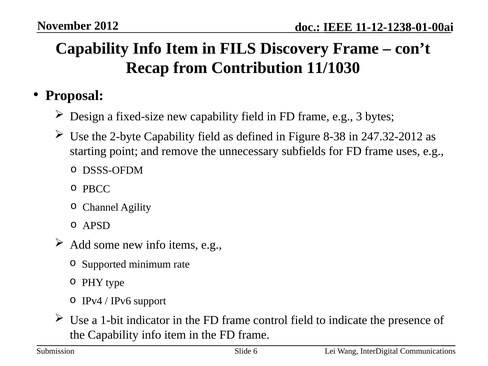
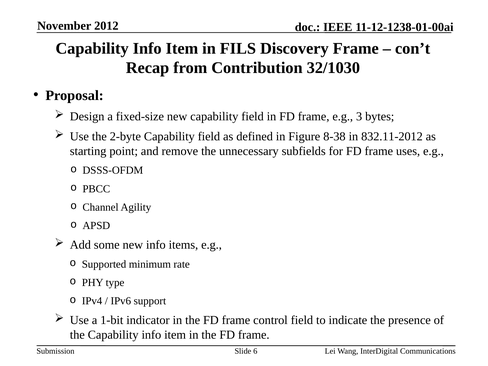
11/1030: 11/1030 -> 32/1030 (333, 68)
247.32-2012: 247.32-2012 -> 832.11-2012 (392, 137)
